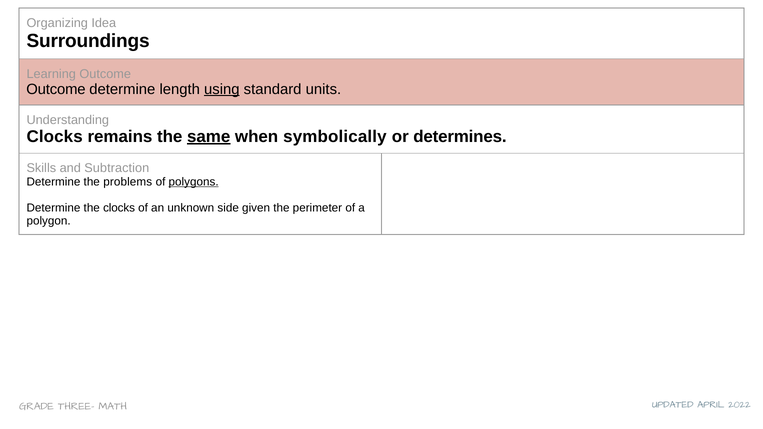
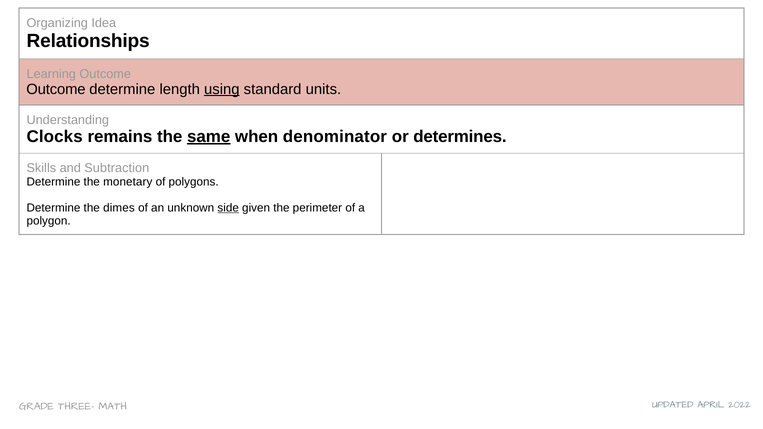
Surroundings: Surroundings -> Relationships (88, 41)
symbolically: symbolically -> denominator (335, 137)
problems: problems -> monetary (128, 182)
polygons underline: present -> none (194, 182)
the clocks: clocks -> dimes (119, 208)
side underline: none -> present (228, 208)
